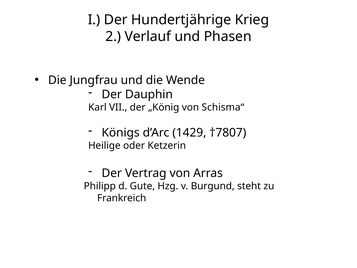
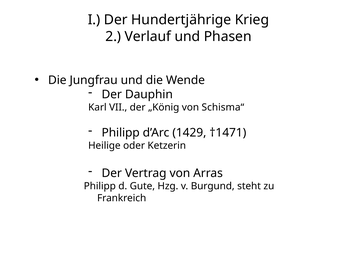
Königs: Königs -> Philipp (121, 132)
†7807: †7807 -> †1471 (228, 132)
